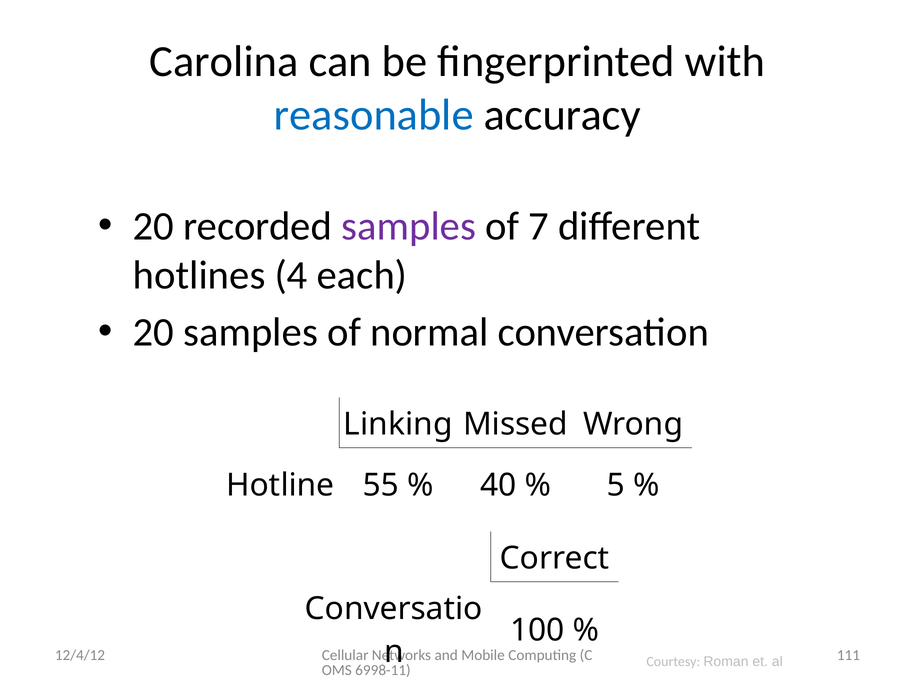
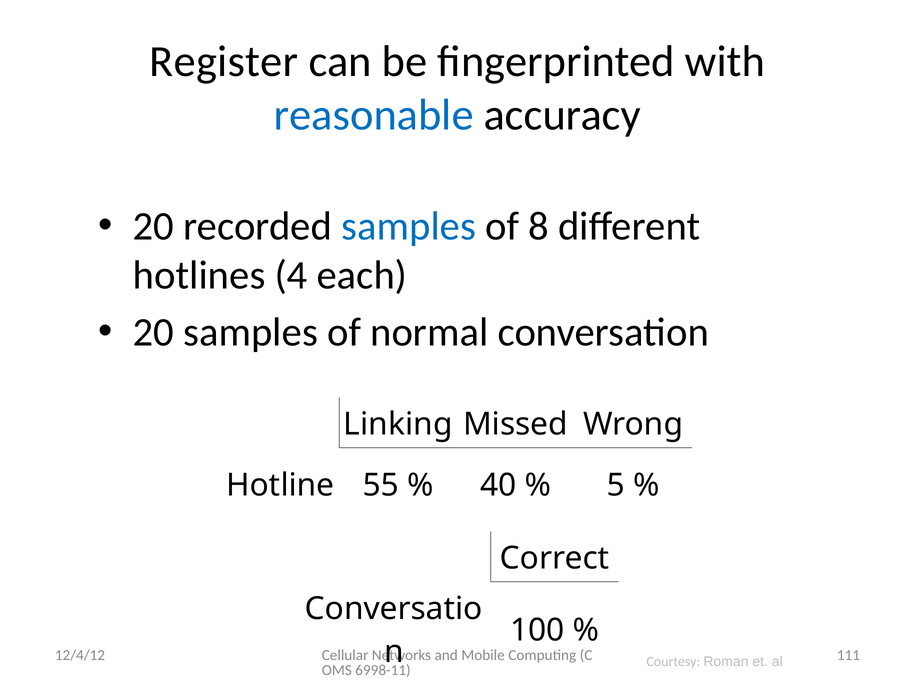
Carolina: Carolina -> Register (224, 62)
samples colour: purple -> blue (409, 227)
7: 7 -> 8 (539, 227)
